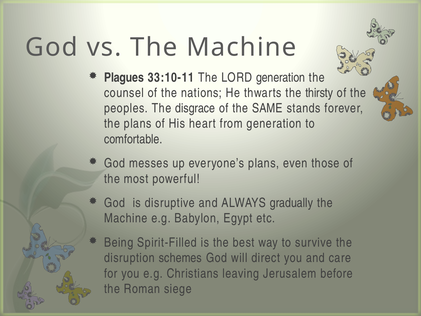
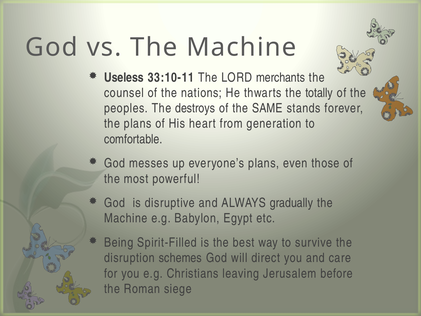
Plagues: Plagues -> Useless (124, 77)
LORD generation: generation -> merchants (281, 77)
thirsty: thirsty -> totally (319, 93)
disgrace: disgrace -> destroys (195, 108)
